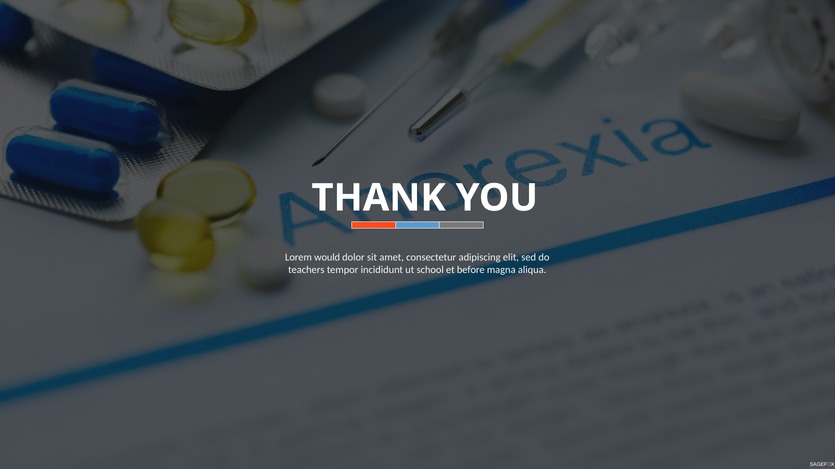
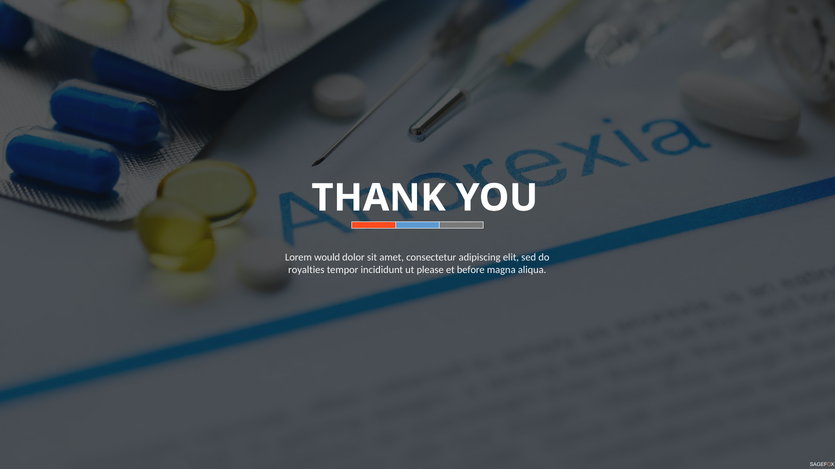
teachers: teachers -> royalties (306, 270)
school: school -> please (430, 270)
